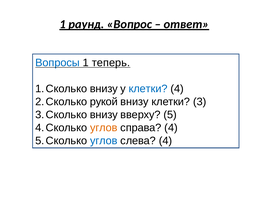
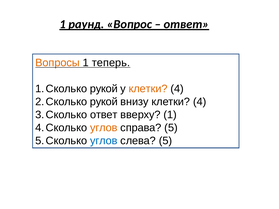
Вопросы colour: blue -> orange (57, 63)
внизу: внизу -> рукой (104, 89)
клетки colour: blue -> orange (148, 89)
внизу клетки 3: 3 -> 4 (200, 102)
внизу: внизу -> ответ (104, 115)
вверху 5: 5 -> 1 (170, 115)
справа 4: 4 -> 5 (171, 128)
слева 4: 4 -> 5 (165, 141)
